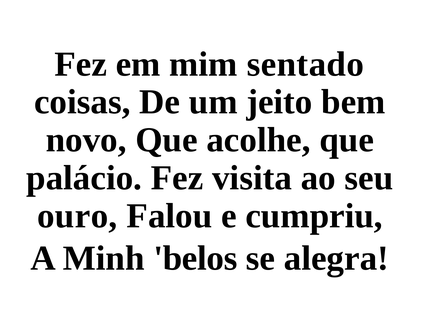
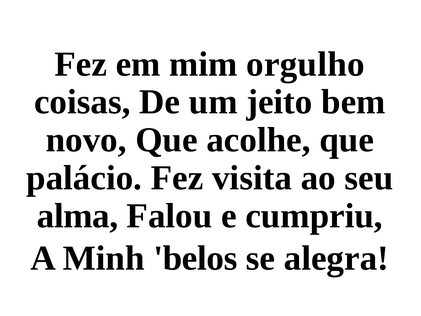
sentado: sentado -> orgulho (305, 64)
ouro: ouro -> alma (78, 216)
